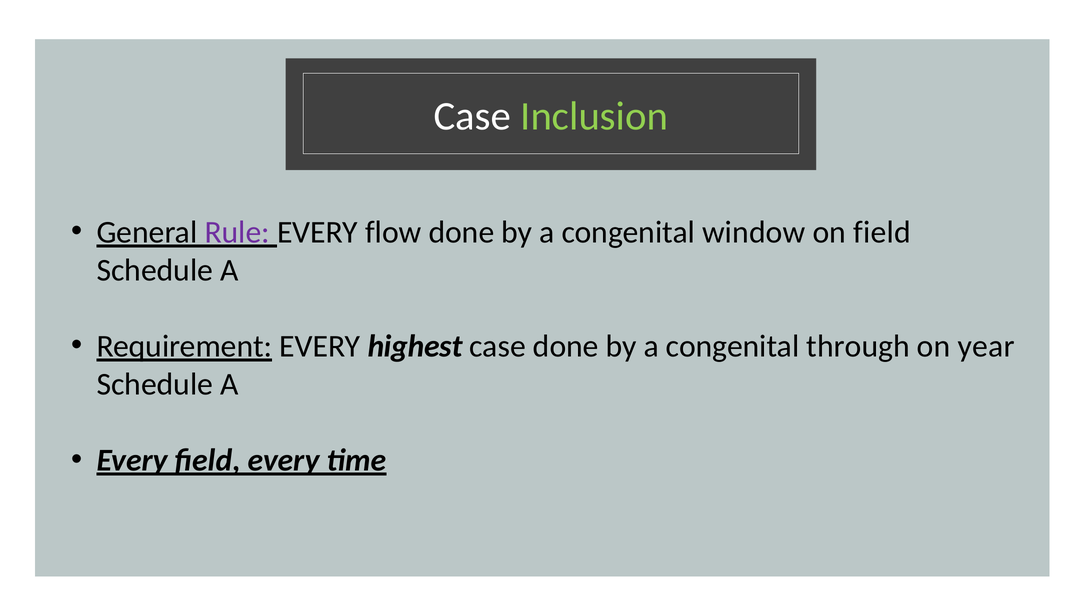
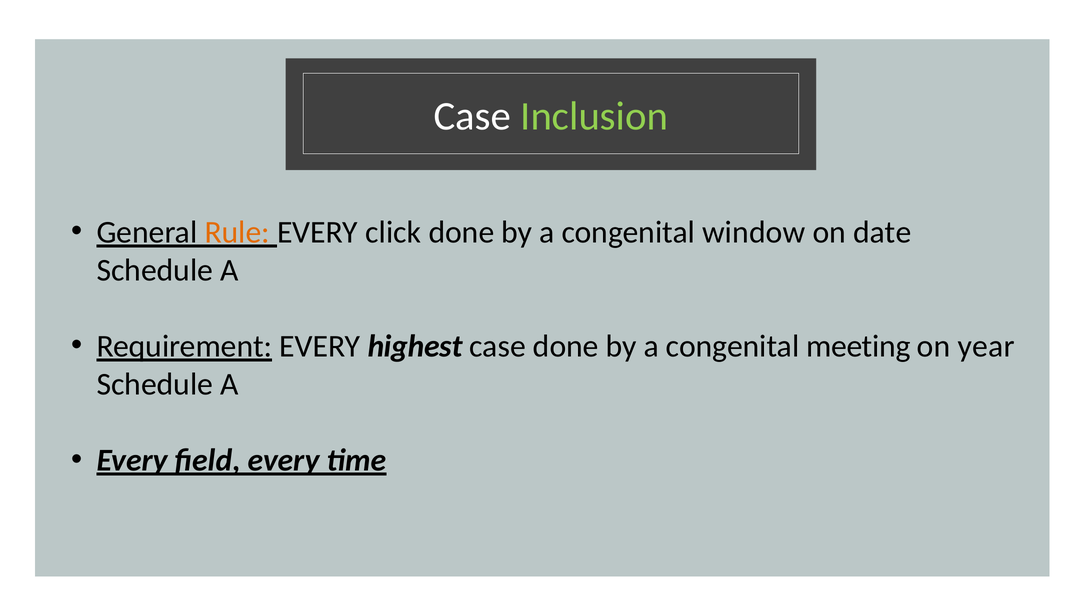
Rule colour: purple -> orange (237, 232)
flow: flow -> click (393, 232)
on field: field -> date (882, 232)
through: through -> meeting (858, 347)
